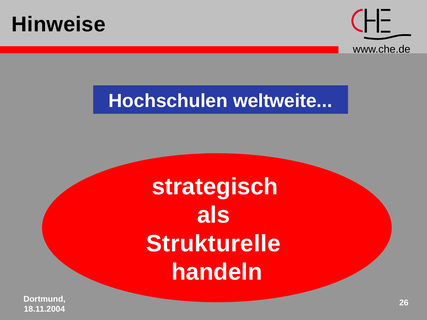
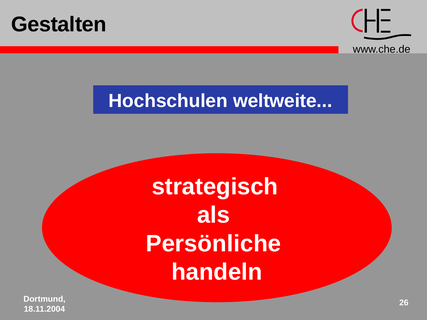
Hinweise: Hinweise -> Gestalten (59, 25)
Strukturelle: Strukturelle -> Persönliche (213, 244)
